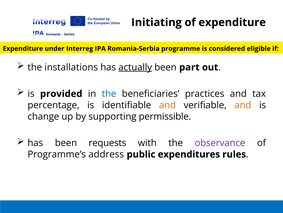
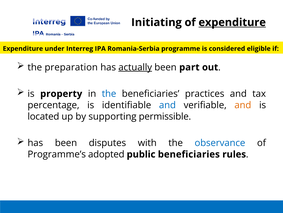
expenditure underline: none -> present (232, 22)
installations: installations -> preparation (71, 67)
provided: provided -> property (61, 93)
and colour: orange -> blue (167, 105)
change: change -> located (43, 116)
requests: requests -> disputes (107, 143)
observance colour: purple -> blue (220, 143)
address: address -> adopted (106, 154)
public expenditures: expenditures -> beneficiaries (189, 154)
